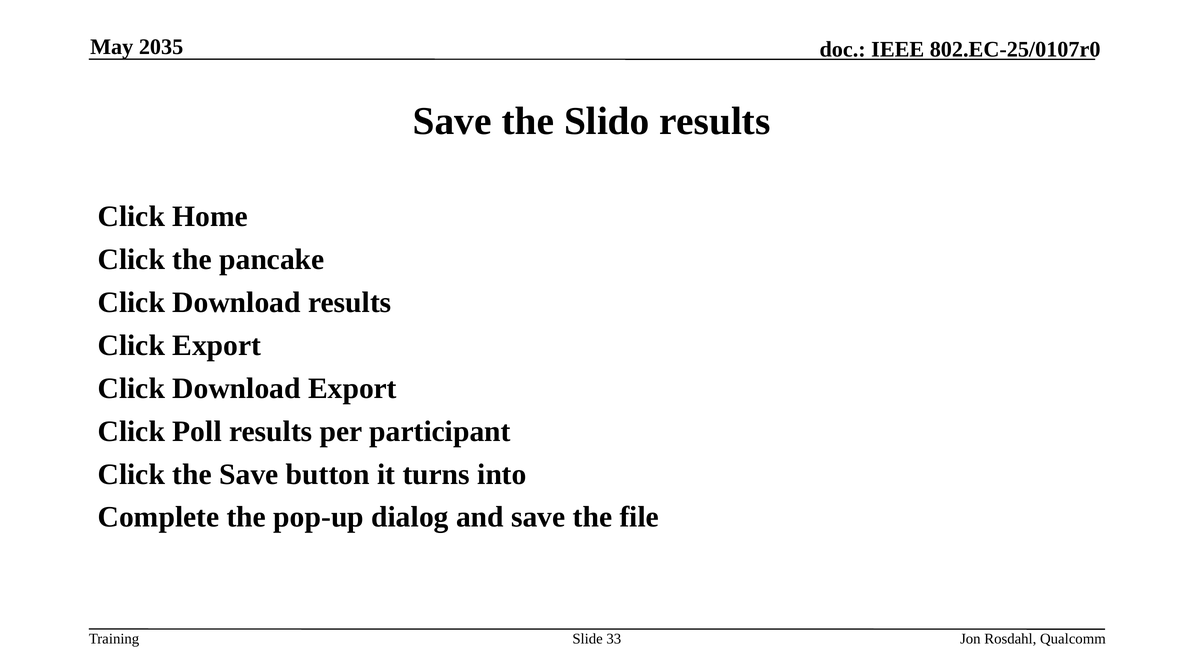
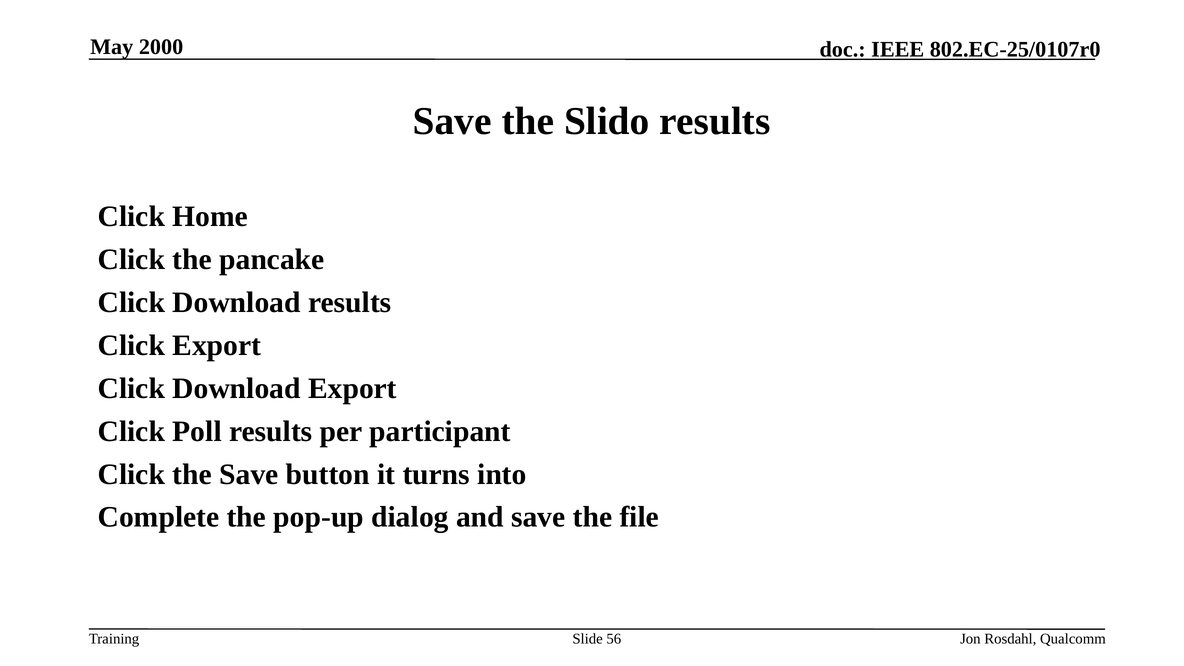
2035: 2035 -> 2000 (161, 47)
33: 33 -> 56 (614, 639)
